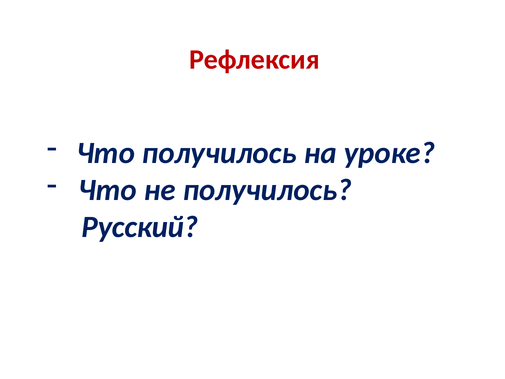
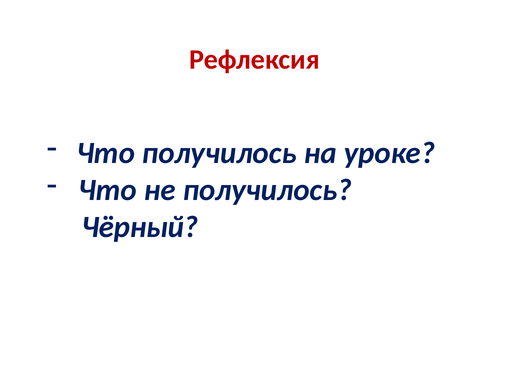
Русский: Русский -> Чёрный (140, 227)
